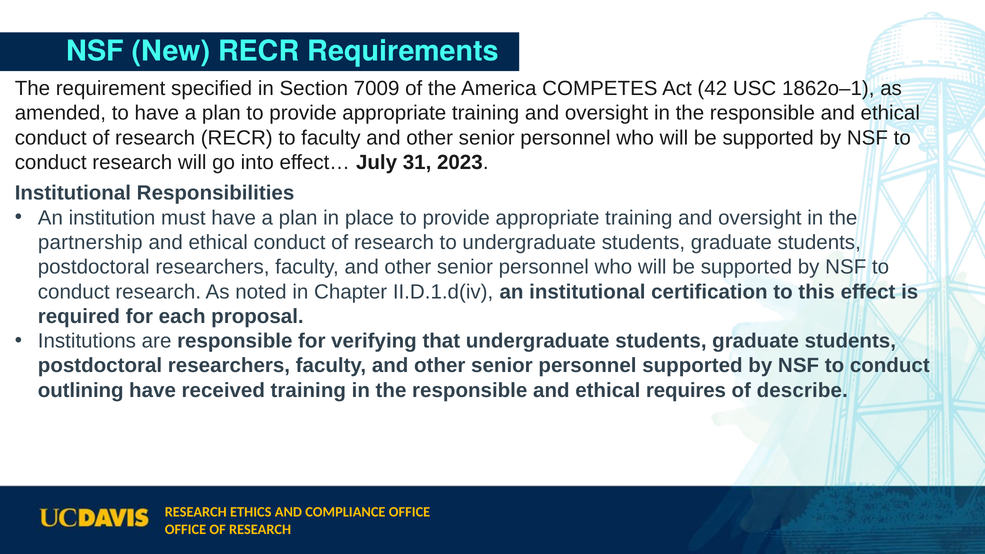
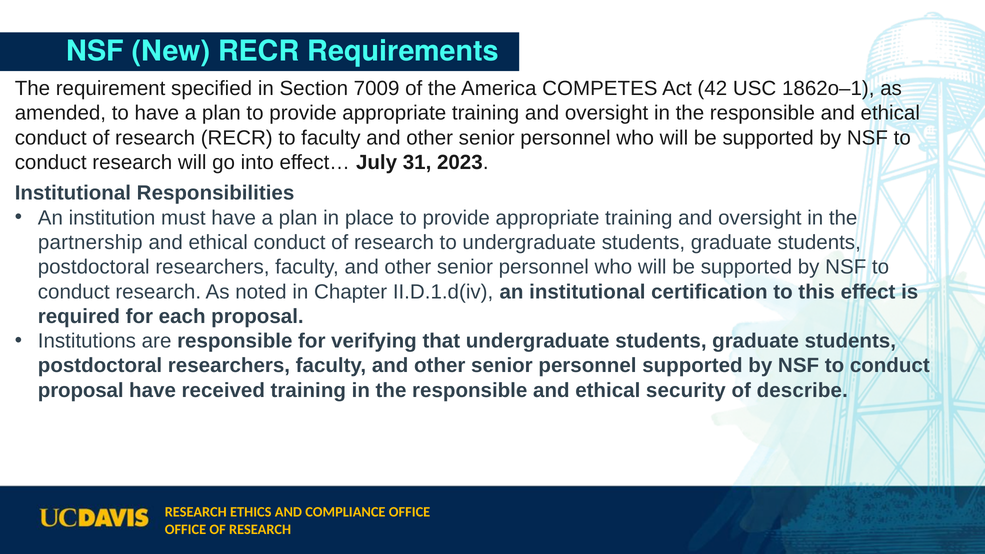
outlining: outlining -> proposal (81, 390)
requires: requires -> security (686, 390)
